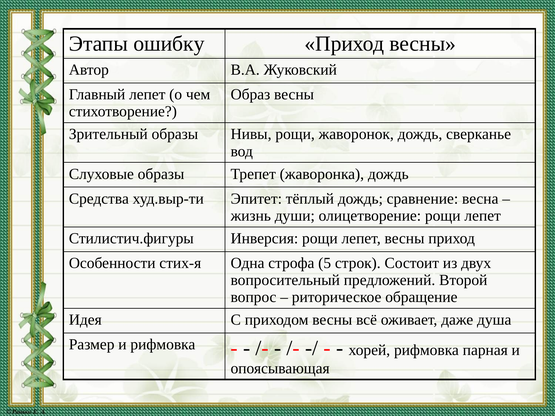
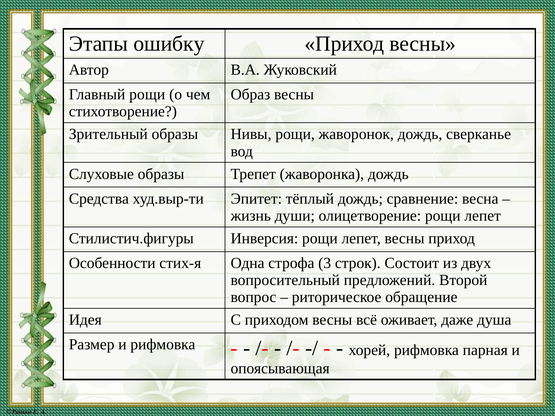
Главный лепет: лепет -> рощи (147, 94)
5: 5 -> 3 (325, 263)
